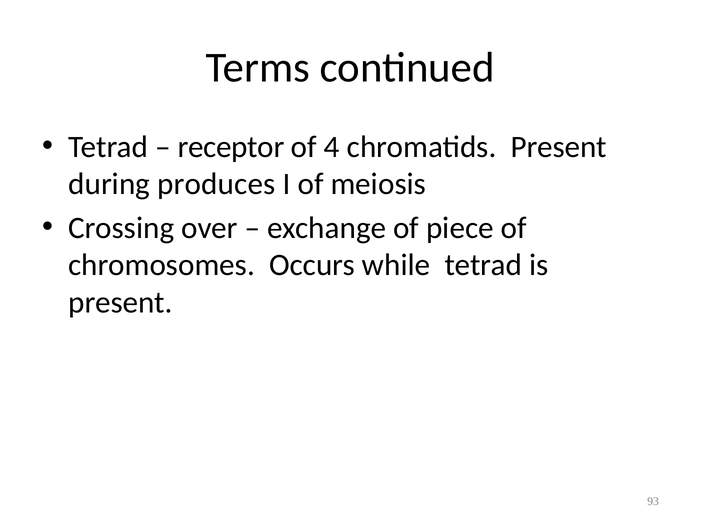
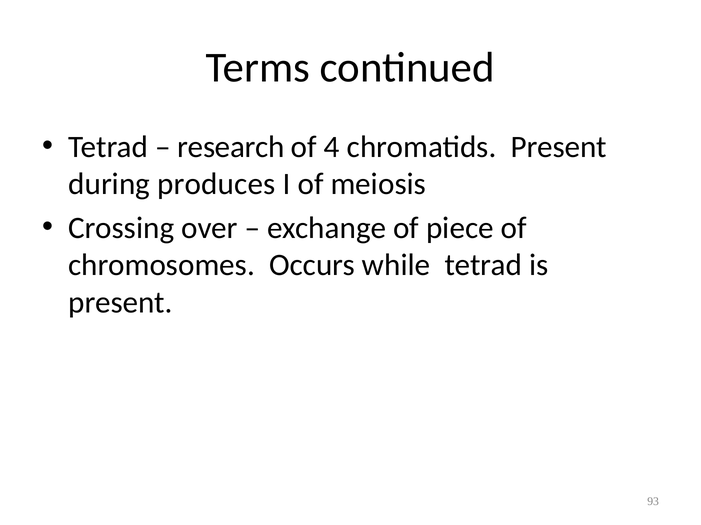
receptor: receptor -> research (231, 147)
